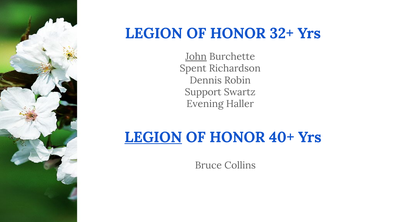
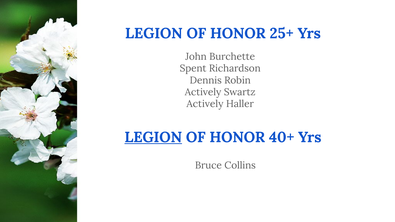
32+: 32+ -> 25+ (282, 33)
John underline: present -> none (196, 57)
Support: Support -> Actively (203, 92)
Evening: Evening -> Actively (205, 104)
